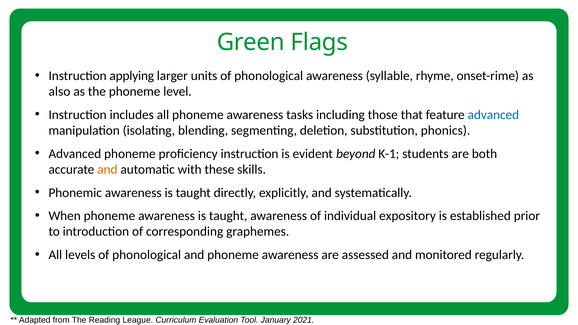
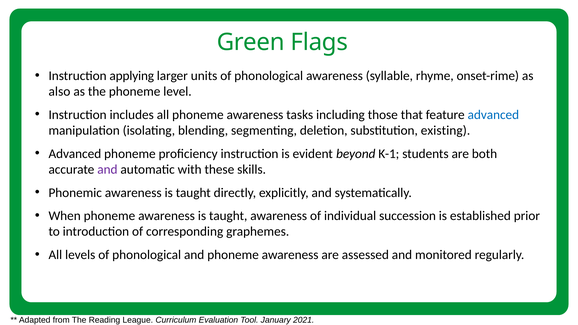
phonics: phonics -> existing (446, 131)
and colour: orange -> purple (107, 170)
expository: expository -> succession (408, 216)
